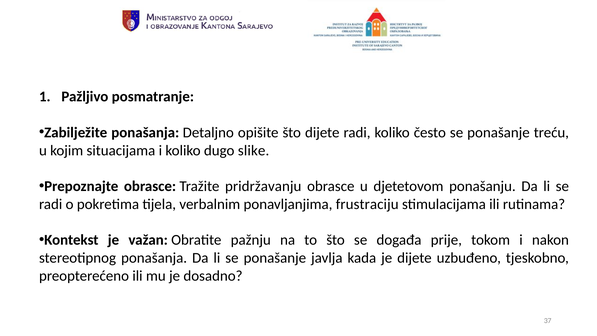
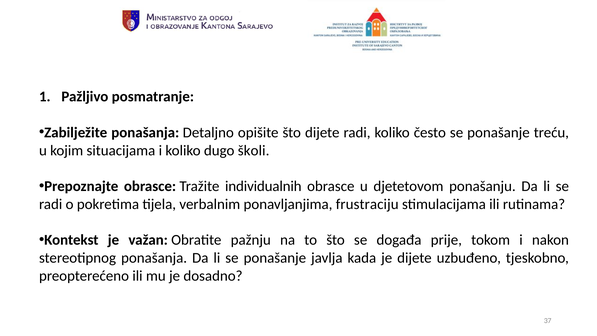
slike: slike -> školi (254, 150)
pridržavanju: pridržavanju -> individualnih (263, 186)
